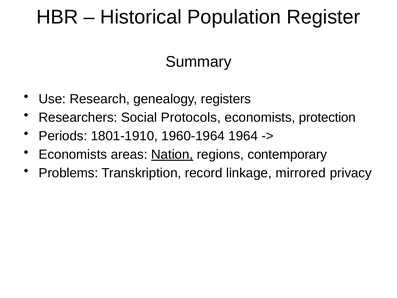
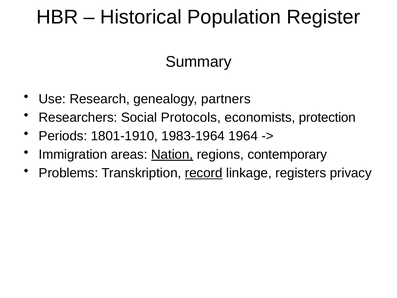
registers: registers -> partners (226, 99)
1960-1964: 1960-1964 -> 1983-1964 (193, 136)
Economists: Economists -> Immigration (73, 154)
record underline: none -> present (204, 173)
mirrored: mirrored -> registers (301, 173)
